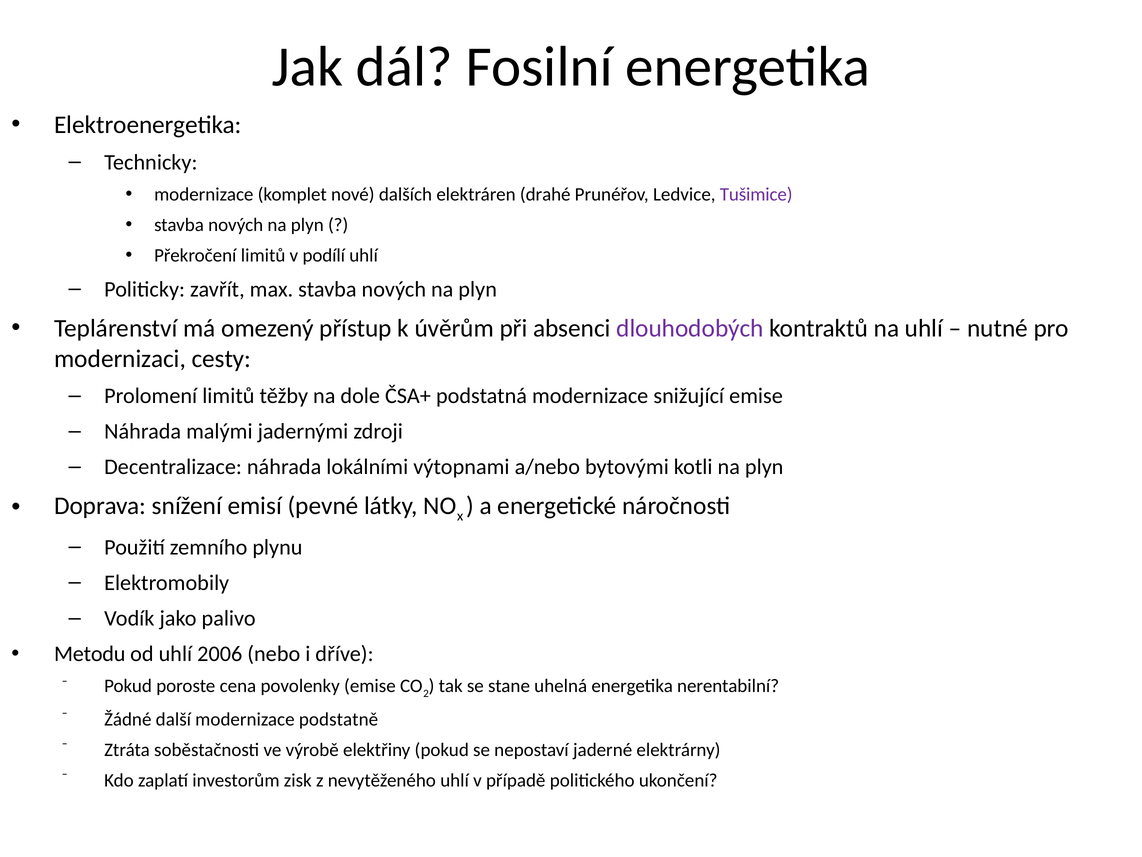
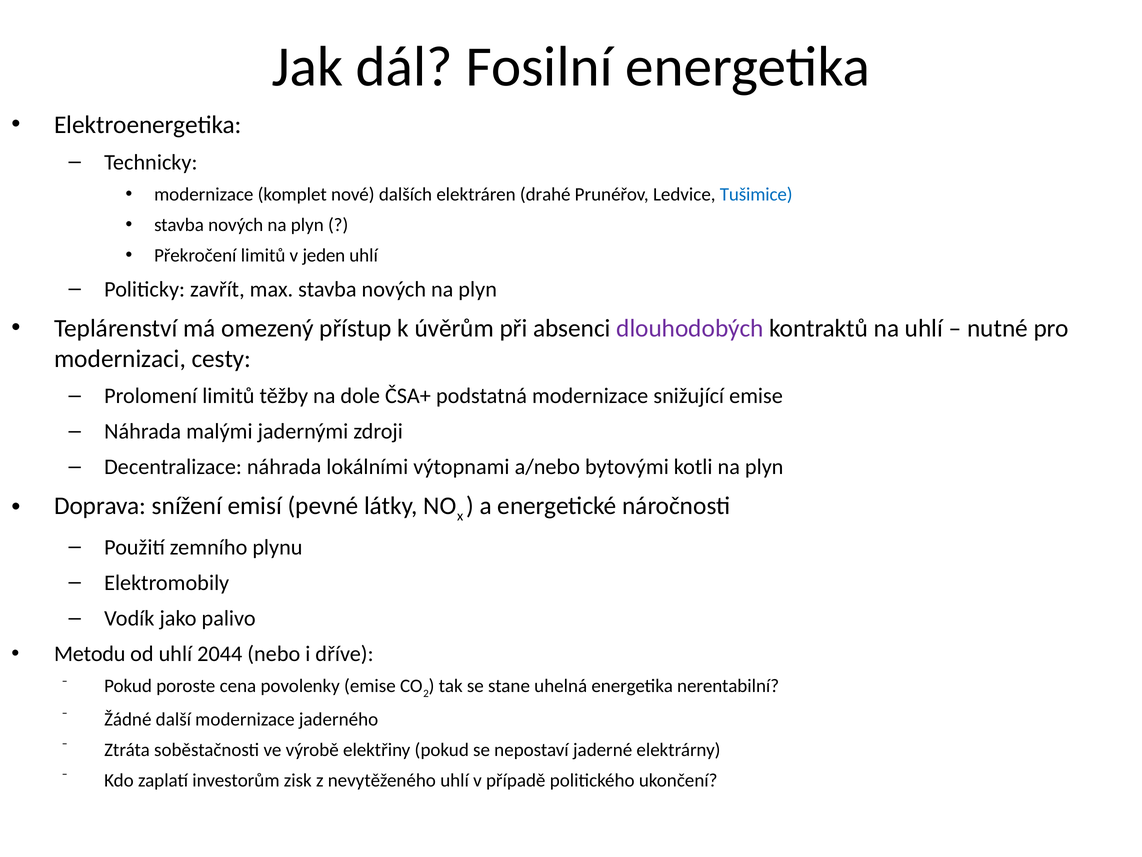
Tušimice colour: purple -> blue (756, 194)
podílí: podílí -> jeden (324, 255)
2006: 2006 -> 2044 (220, 654)
podstatně: podstatně -> jaderného (339, 719)
